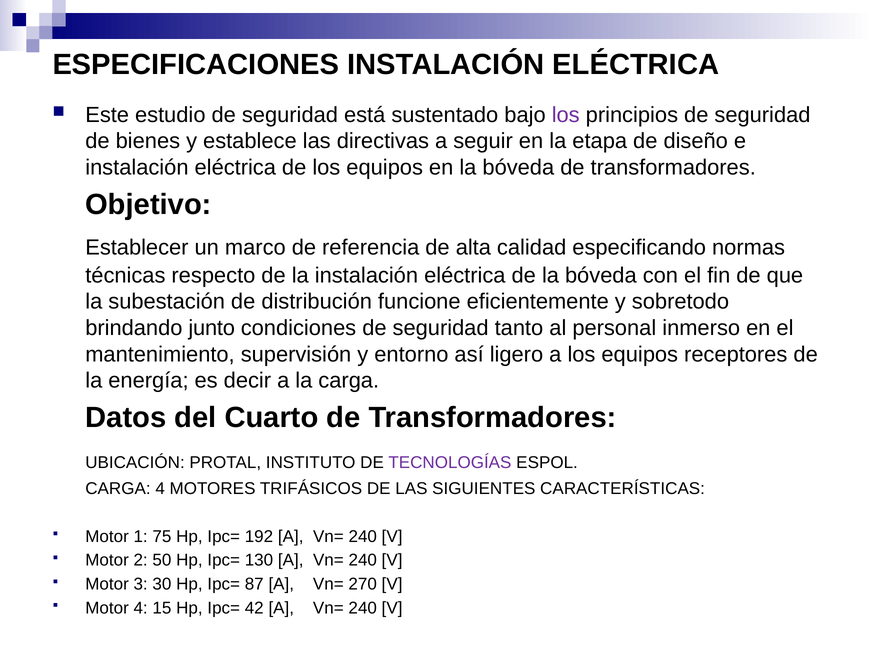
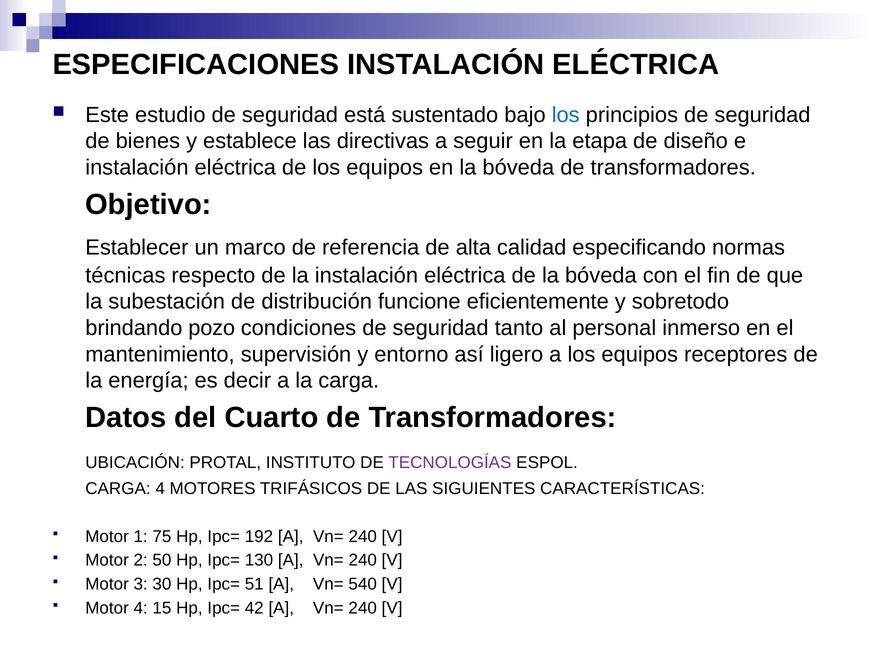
los colour: purple -> blue (566, 115)
junto: junto -> pozo (212, 328)
87: 87 -> 51 (254, 584)
270: 270 -> 540 (363, 584)
